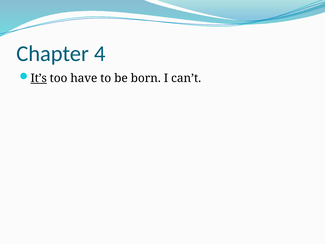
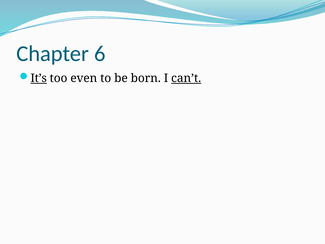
4: 4 -> 6 (100, 54)
have: have -> even (84, 78)
can’t underline: none -> present (186, 78)
